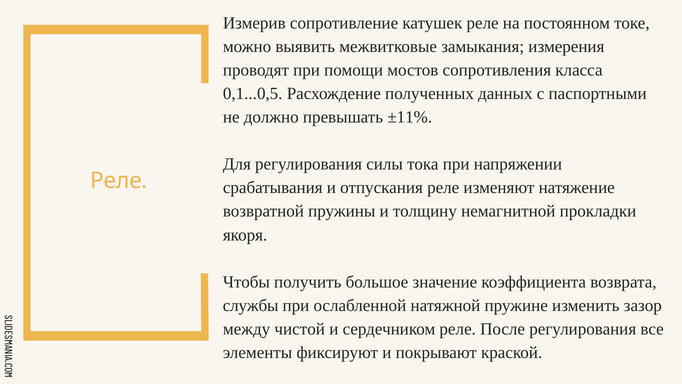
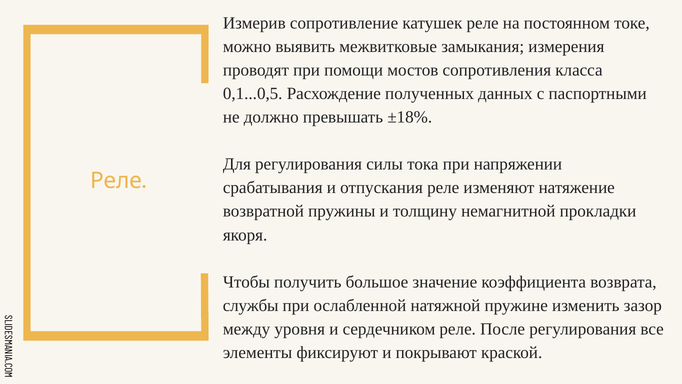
±11%: ±11% -> ±18% (410, 117)
чистой: чистой -> уровня (300, 329)
